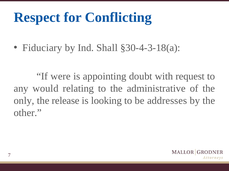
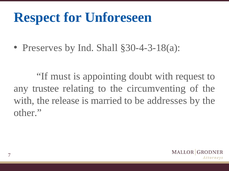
Conflicting: Conflicting -> Unforeseen (118, 17)
Fiduciary: Fiduciary -> Preserves (42, 48)
were: were -> must (61, 77)
would: would -> trustee (46, 89)
administrative: administrative -> circumventing (156, 89)
only: only -> with (24, 101)
looking: looking -> married (106, 101)
